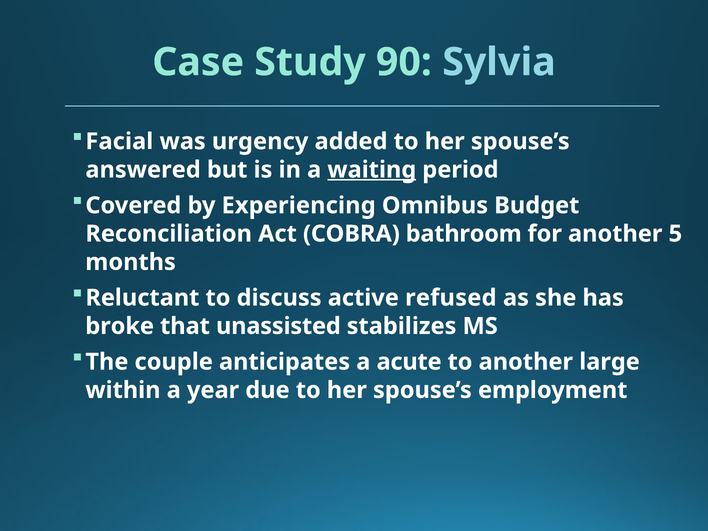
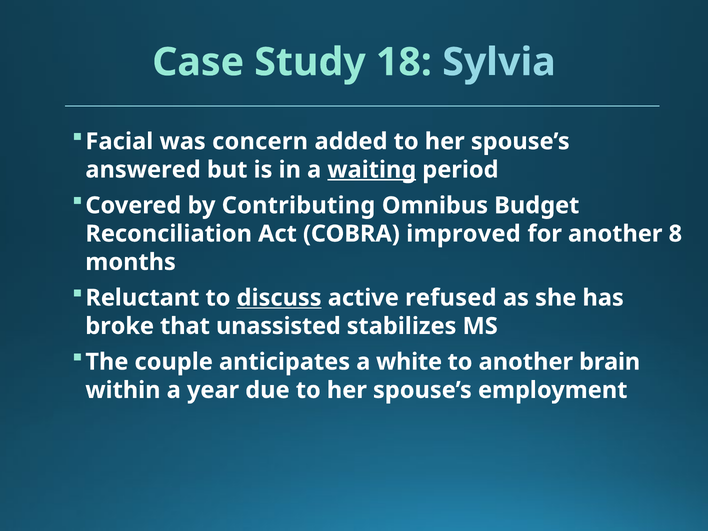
90: 90 -> 18 (404, 62)
urgency: urgency -> concern (260, 141)
Experiencing: Experiencing -> Contributing (299, 205)
bathroom: bathroom -> improved (463, 234)
5: 5 -> 8 (675, 234)
discuss underline: none -> present (279, 298)
acute: acute -> white (409, 362)
large: large -> brain (610, 362)
